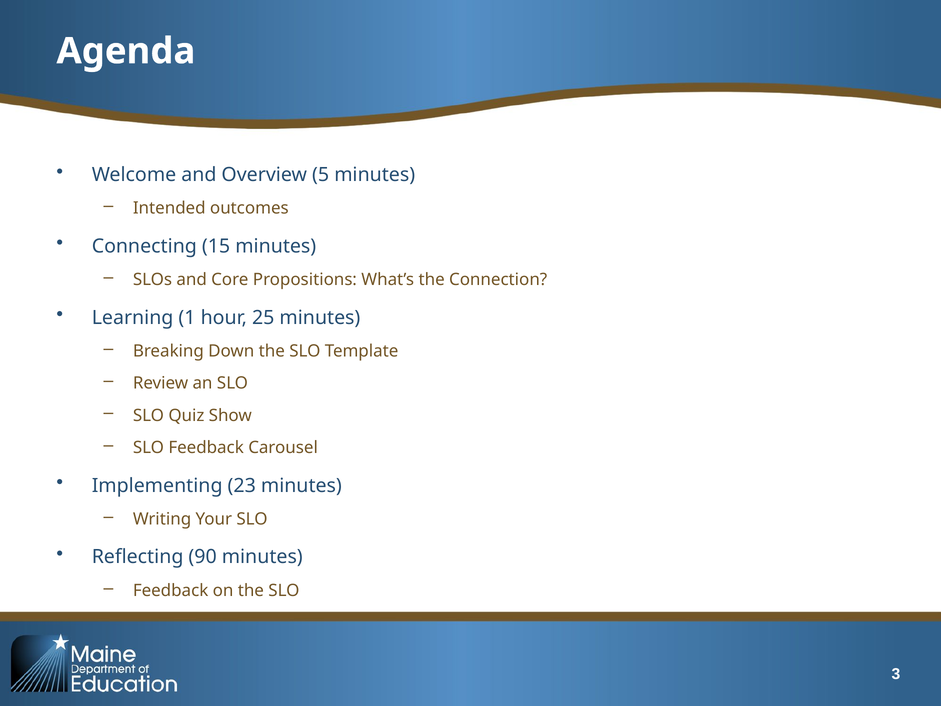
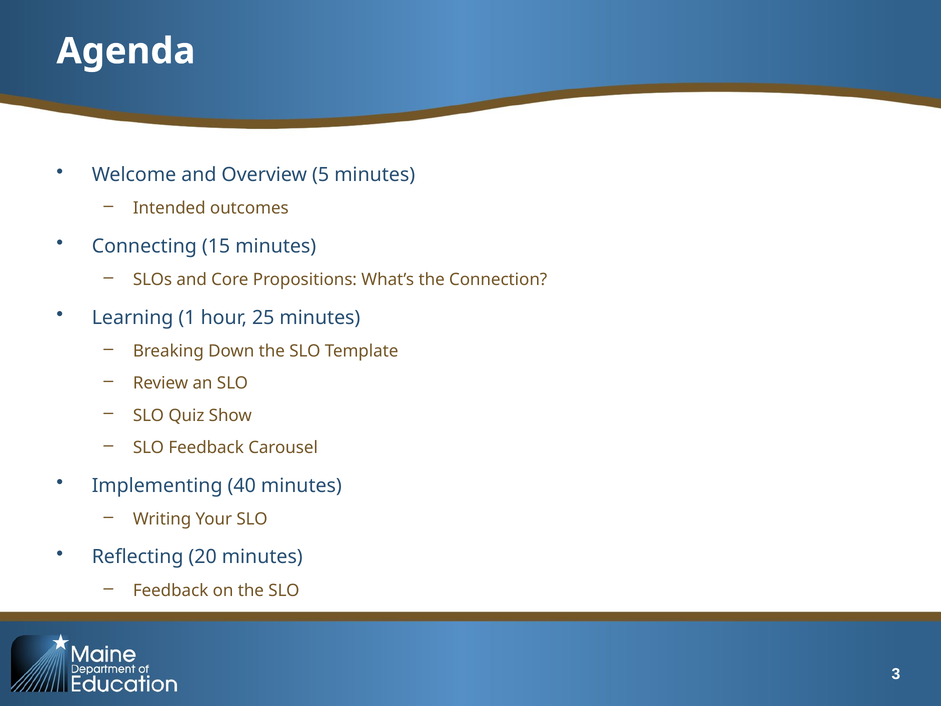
23: 23 -> 40 (242, 485)
90: 90 -> 20 (203, 557)
